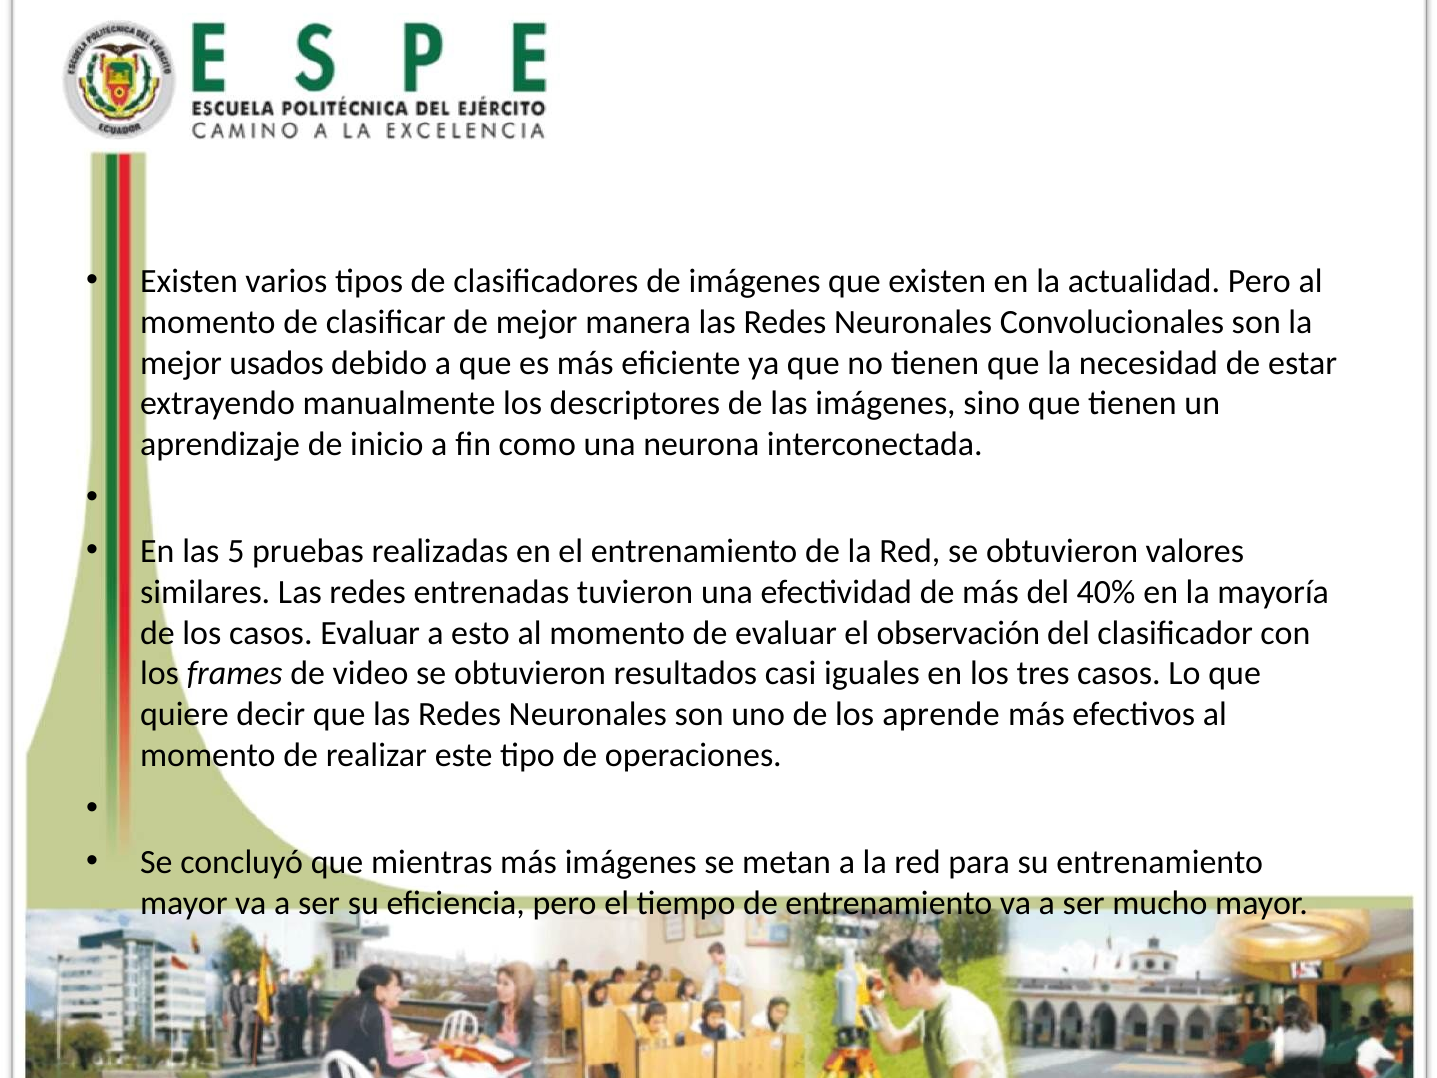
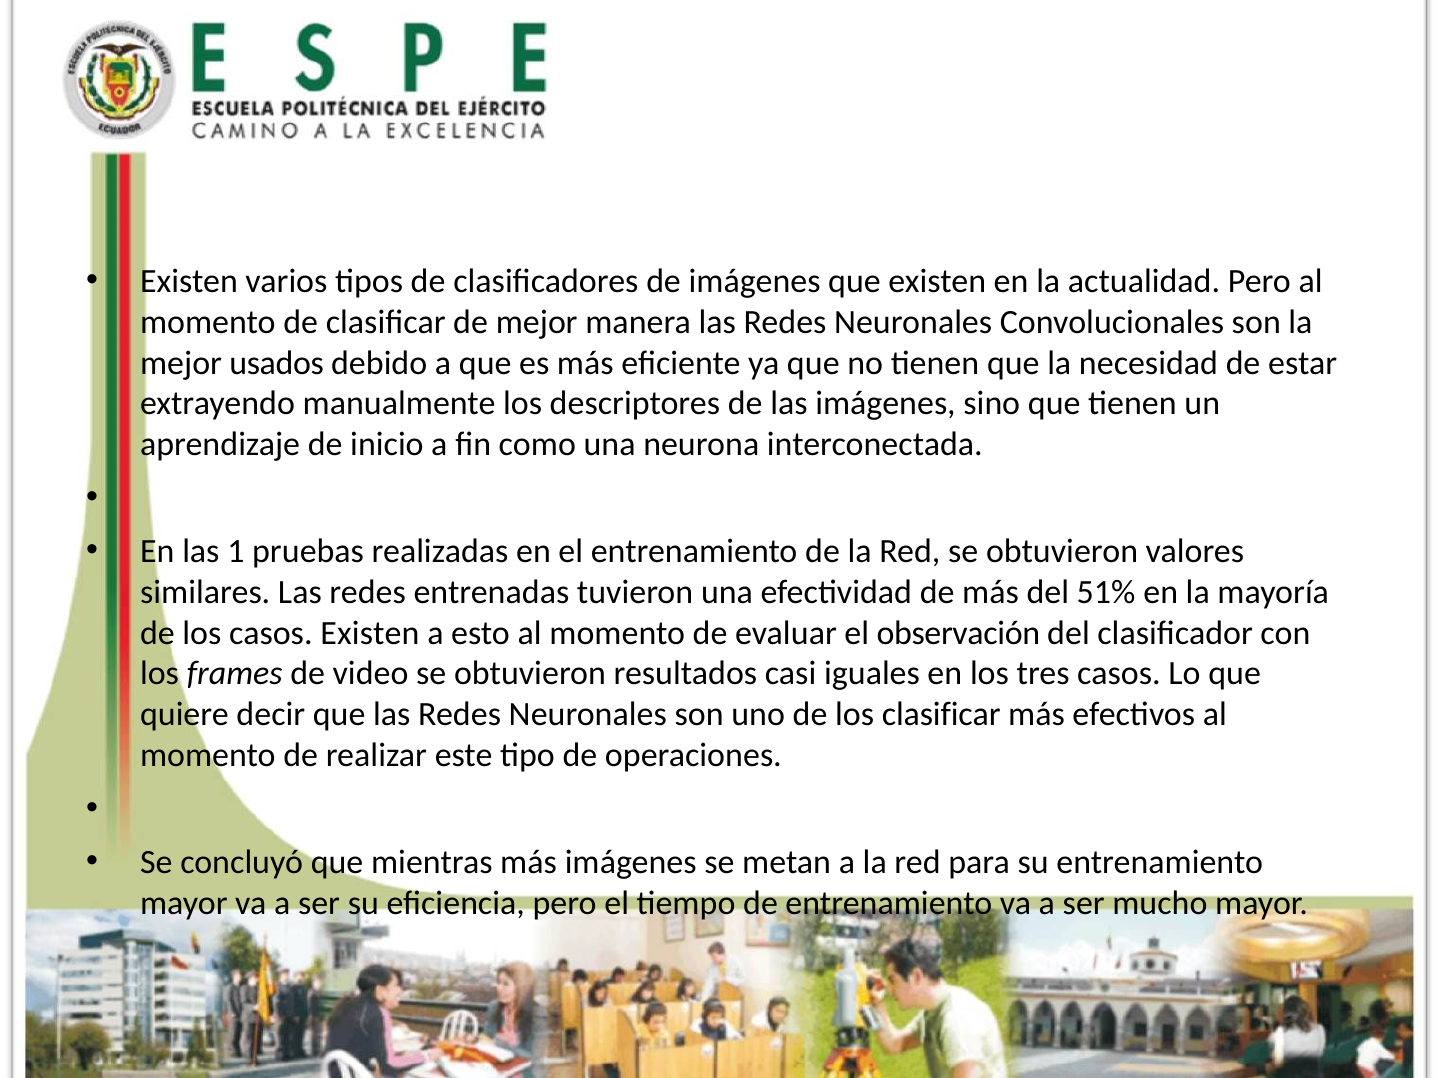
5: 5 -> 1 (236, 551)
40%: 40% -> 51% (1106, 592)
casos Evaluar: Evaluar -> Existen (370, 633)
los aprende: aprende -> clasificar (941, 714)
